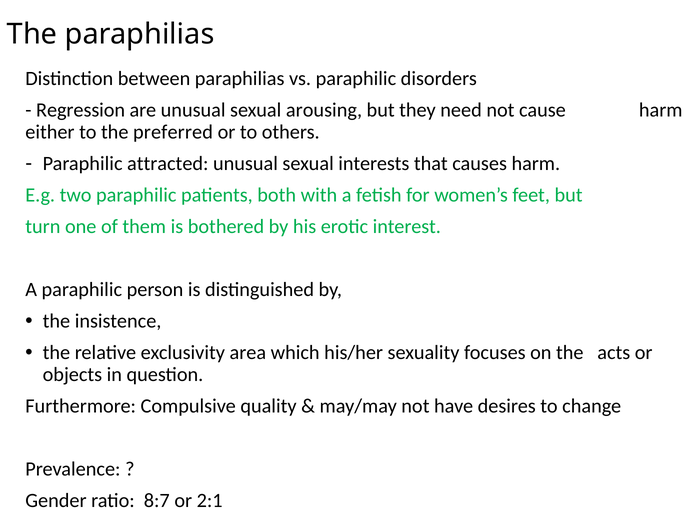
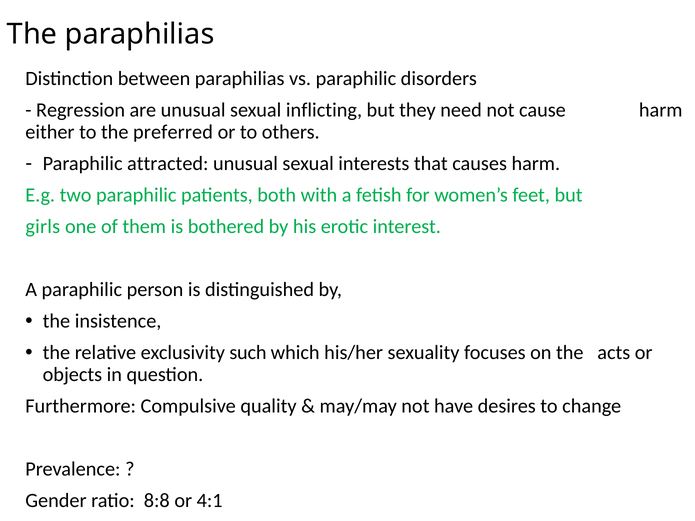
arousing: arousing -> inflicting (324, 110)
turn: turn -> girls (43, 227)
area: area -> such (248, 353)
8:7: 8:7 -> 8:8 (157, 501)
2:1: 2:1 -> 4:1 (210, 501)
